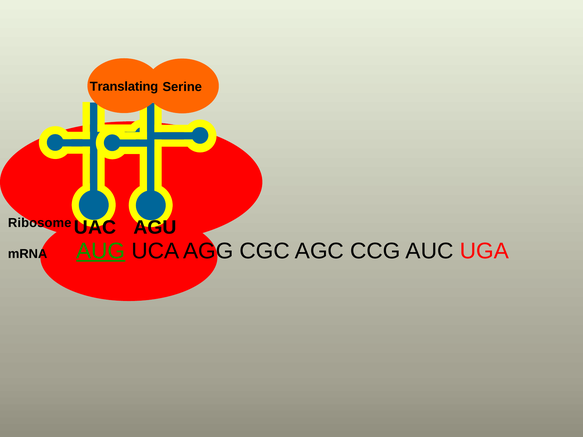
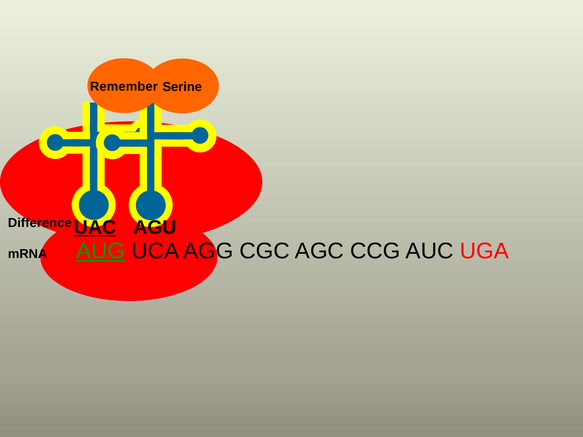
Translating: Translating -> Remember (124, 87)
Ribosome: Ribosome -> Difference (40, 223)
UAC underline: none -> present (95, 227)
